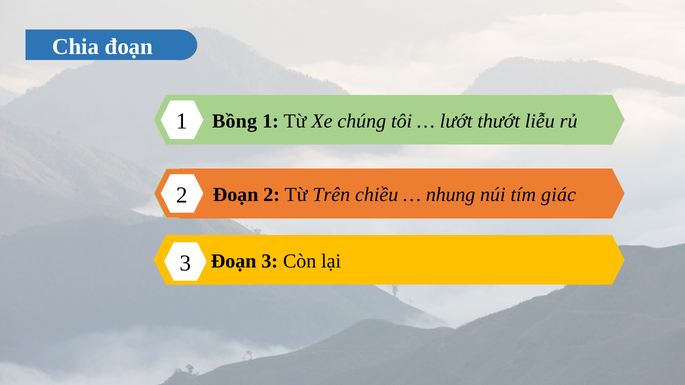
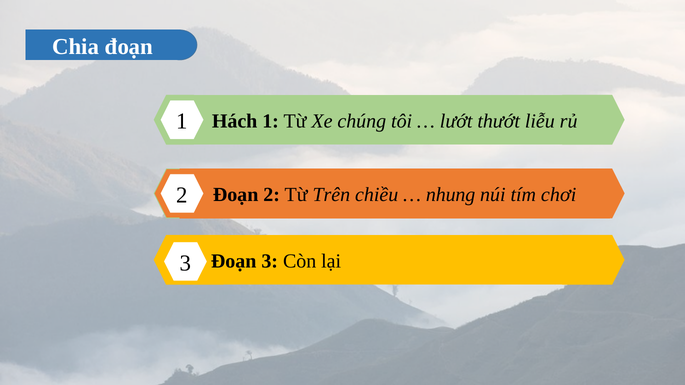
Bồng: Bồng -> Hách (235, 121)
giác: giác -> chơi (559, 195)
